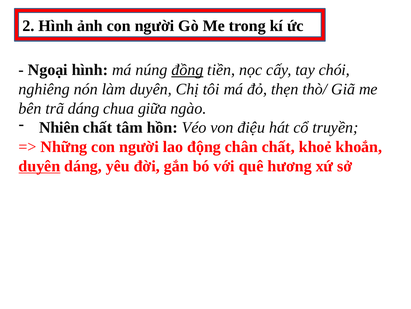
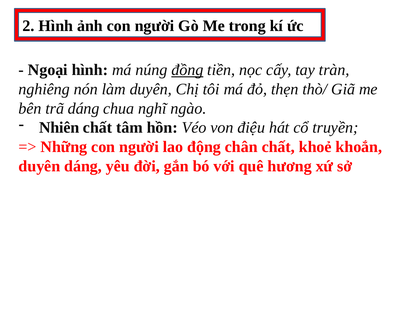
chói: chói -> tràn (334, 70)
giữa: giữa -> nghĩ (152, 108)
duyên underline: present -> none (39, 166)
